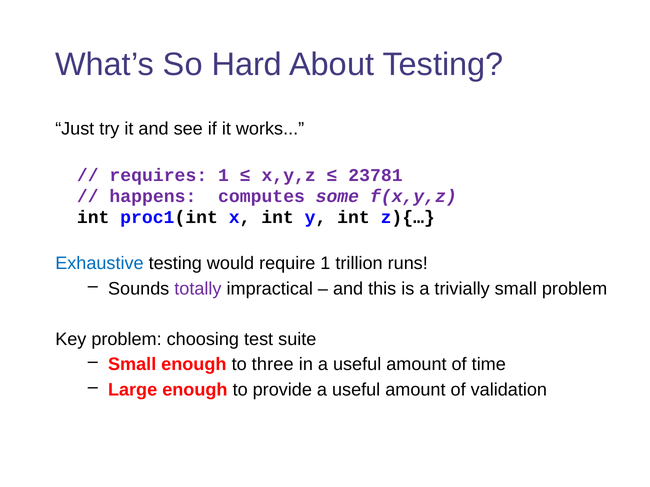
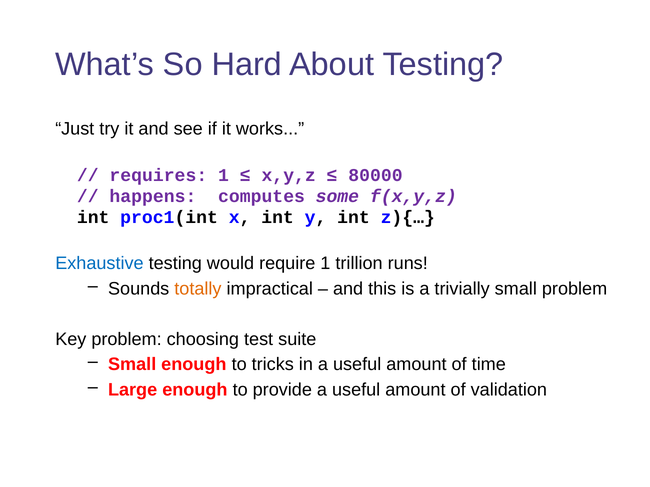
23781: 23781 -> 80000 (376, 176)
totally colour: purple -> orange (198, 289)
three: three -> tricks (273, 365)
